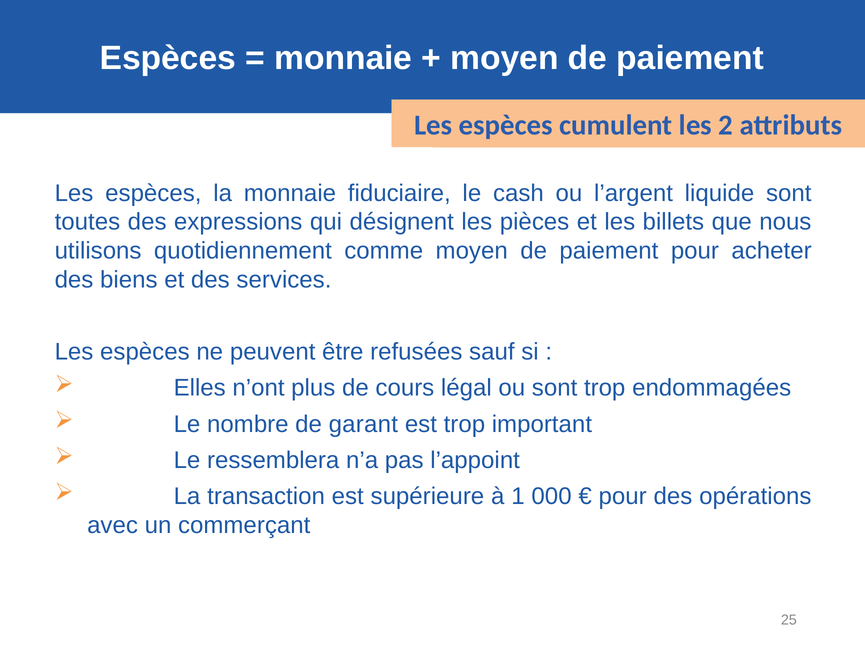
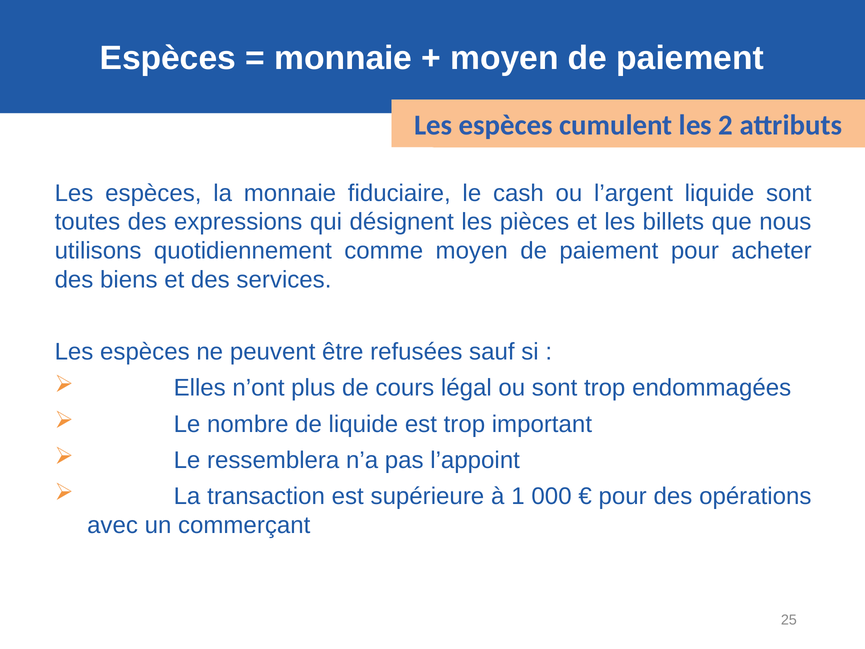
de garant: garant -> liquide (363, 424)
